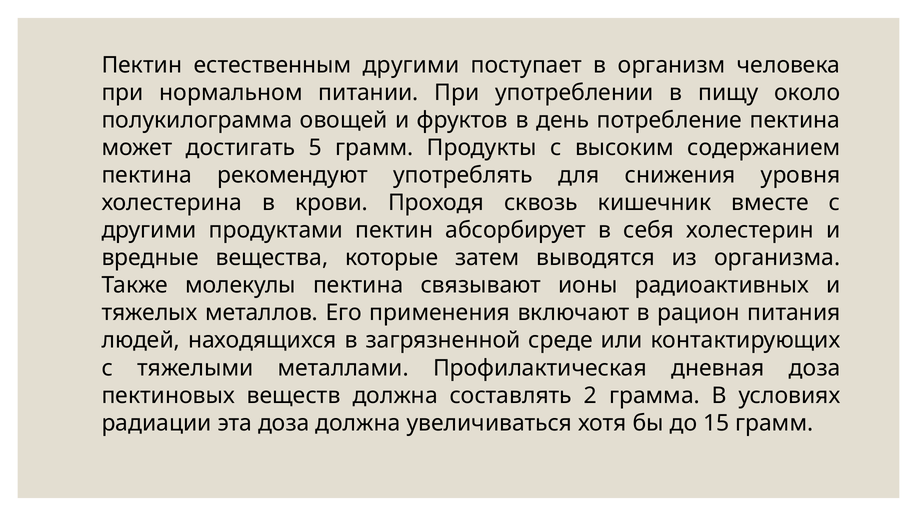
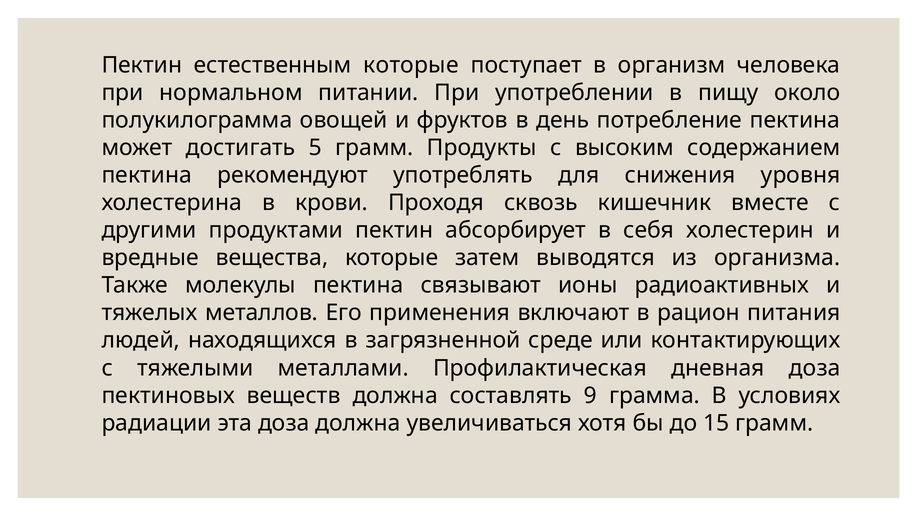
естественным другими: другими -> которые (411, 65)
2: 2 -> 9 (591, 395)
